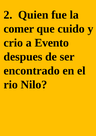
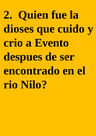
comer: comer -> dioses (19, 29)
